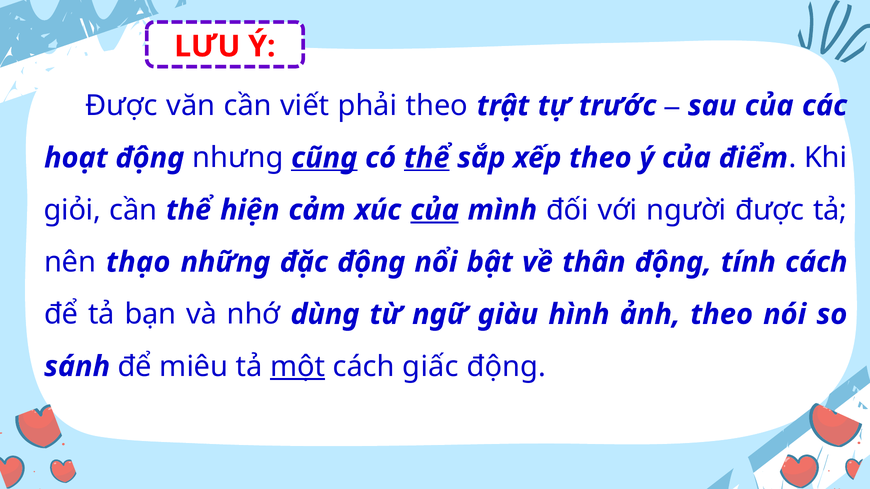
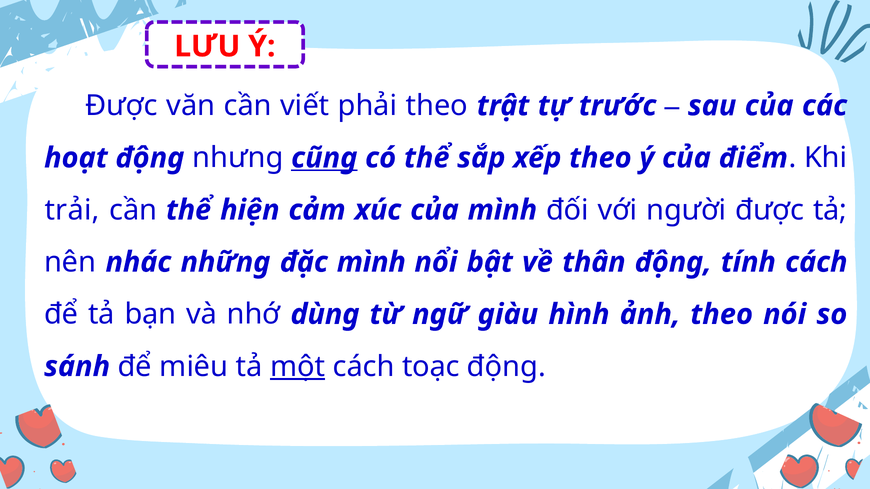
thể underline: present -> none (427, 158)
giỏi: giỏi -> trải (72, 210)
của underline: present -> none (435, 210)
thạo: thạo -> nhác (138, 262)
đặc động: động -> mình (371, 262)
giấc: giấc -> toạc (431, 367)
